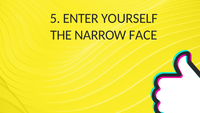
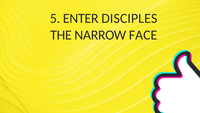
YOURSELF: YOURSELF -> DISCIPLES (129, 18)
